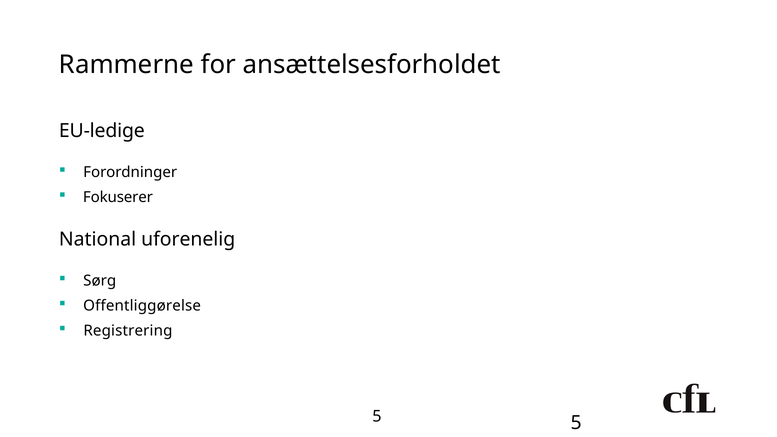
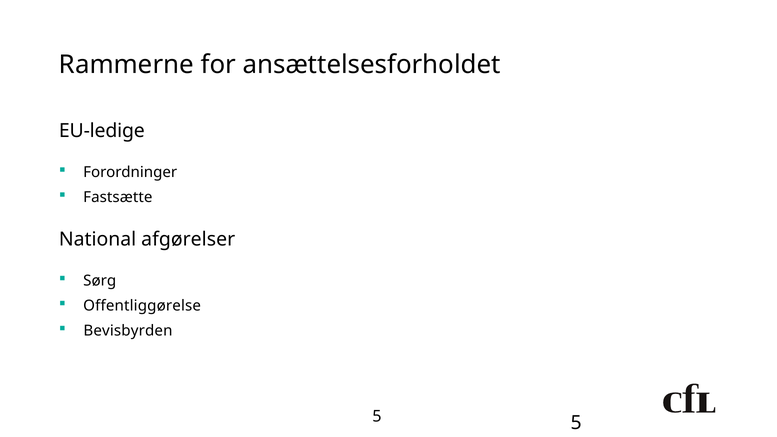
Fokuserer: Fokuserer -> Fastsætte (118, 197)
uforenelig: uforenelig -> afgørelser (188, 239)
Registrering: Registrering -> Bevisbyrden (128, 331)
